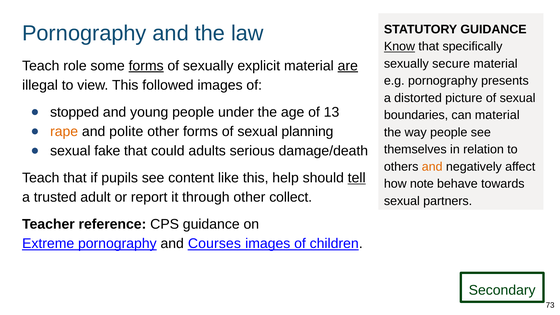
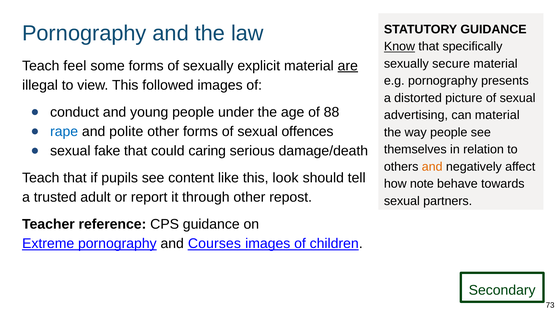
role: role -> feel (75, 66)
forms underline: present -> none (146, 66)
stopped: stopped -> conduct (75, 112)
13: 13 -> 88 (332, 112)
boundaries: boundaries -> advertising (416, 115)
rape colour: orange -> blue (64, 132)
planning: planning -> offences (307, 132)
adults: adults -> caring (207, 151)
help: help -> look (285, 178)
tell underline: present -> none (357, 178)
collect: collect -> repost (291, 197)
